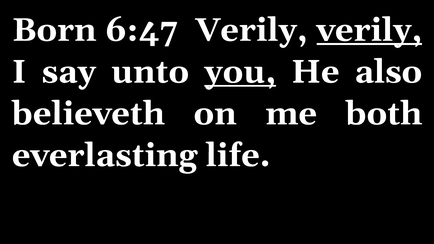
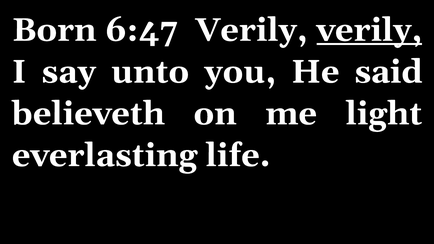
you underline: present -> none (240, 72)
also: also -> said (389, 72)
both: both -> light (384, 114)
